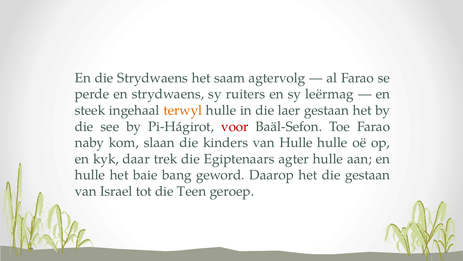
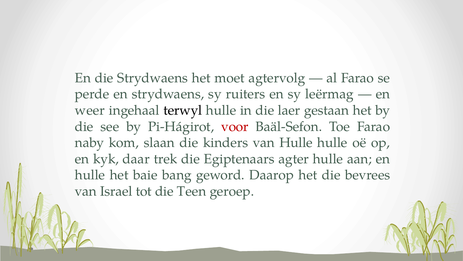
saam: saam -> moet (230, 78)
steek: steek -> weer (90, 110)
terwyl colour: orange -> black (183, 110)
die gestaan: gestaan -> bevrees (368, 175)
